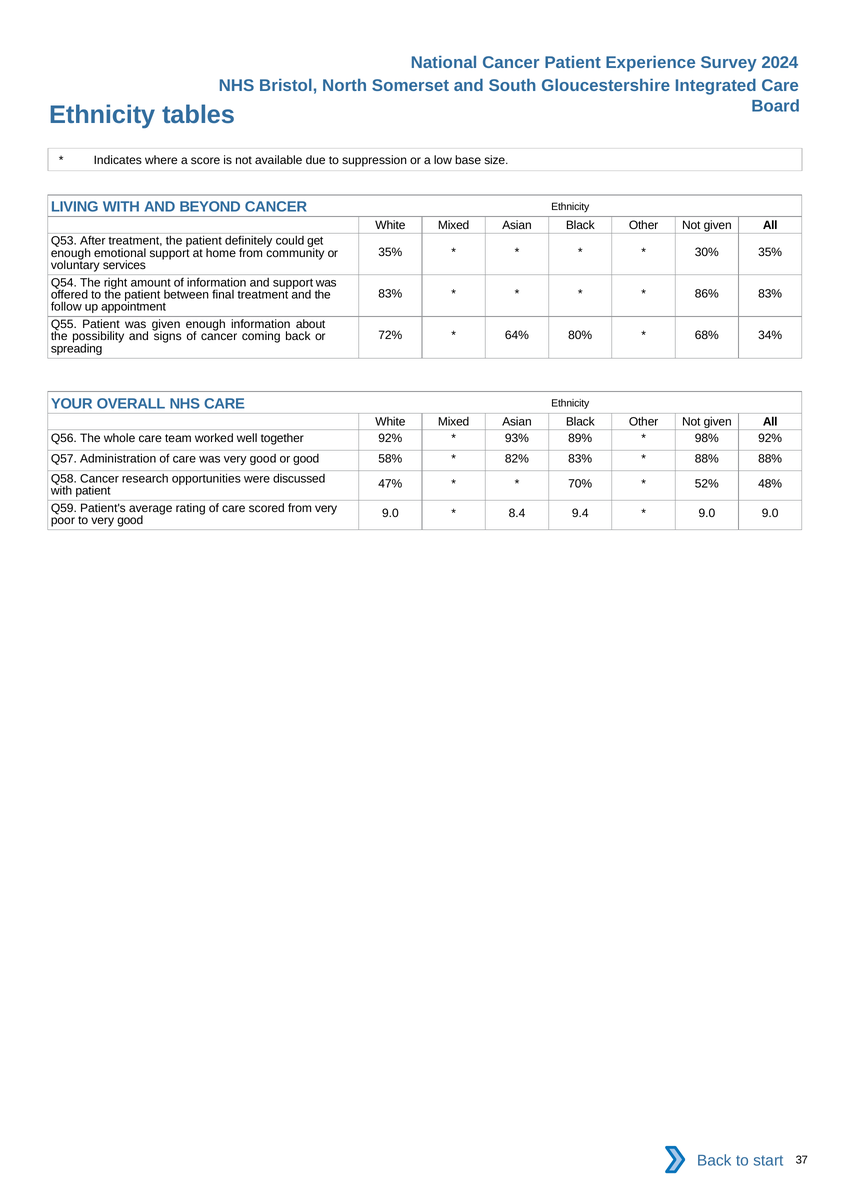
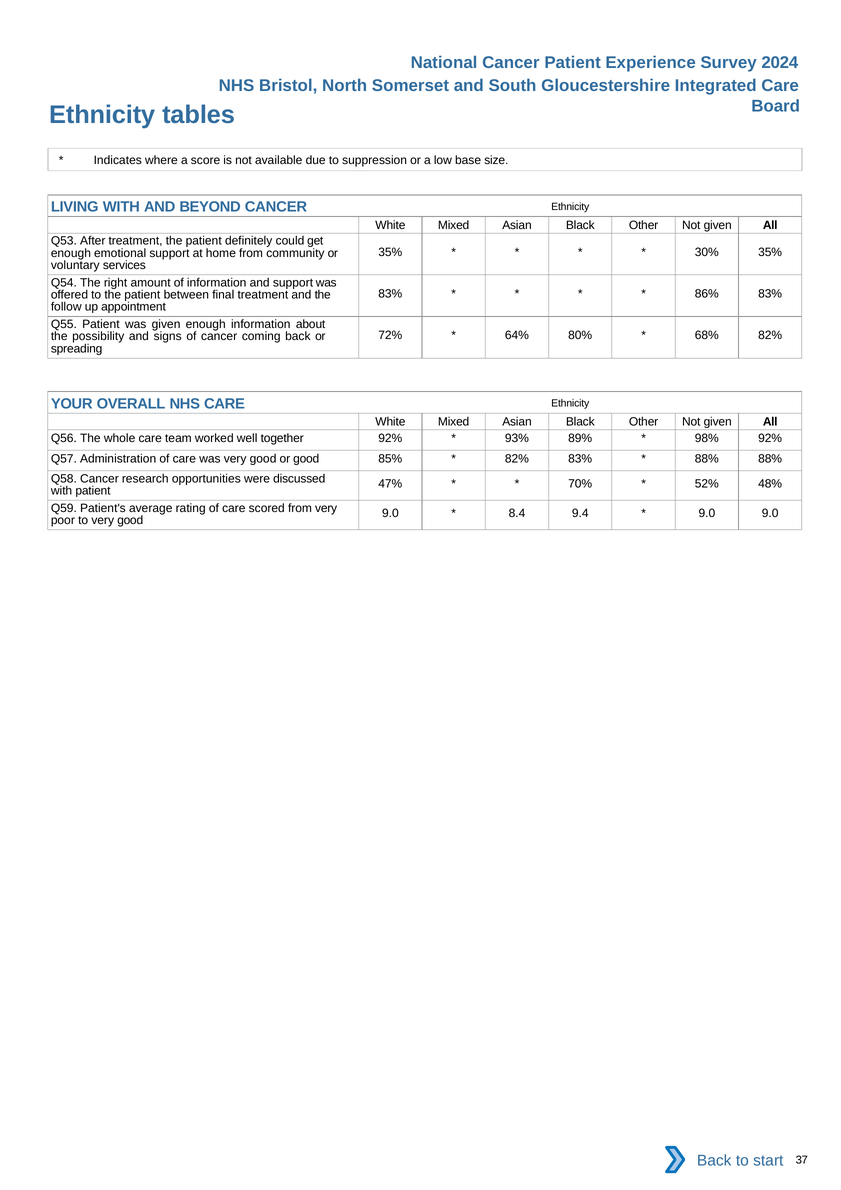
68% 34%: 34% -> 82% (770, 335)
58%: 58% -> 85% (390, 459)
